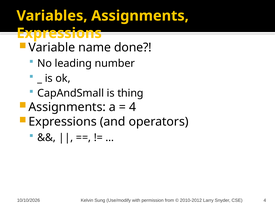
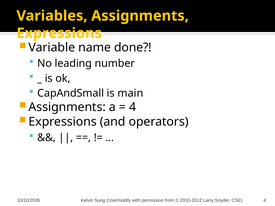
thing: thing -> main (130, 93)
